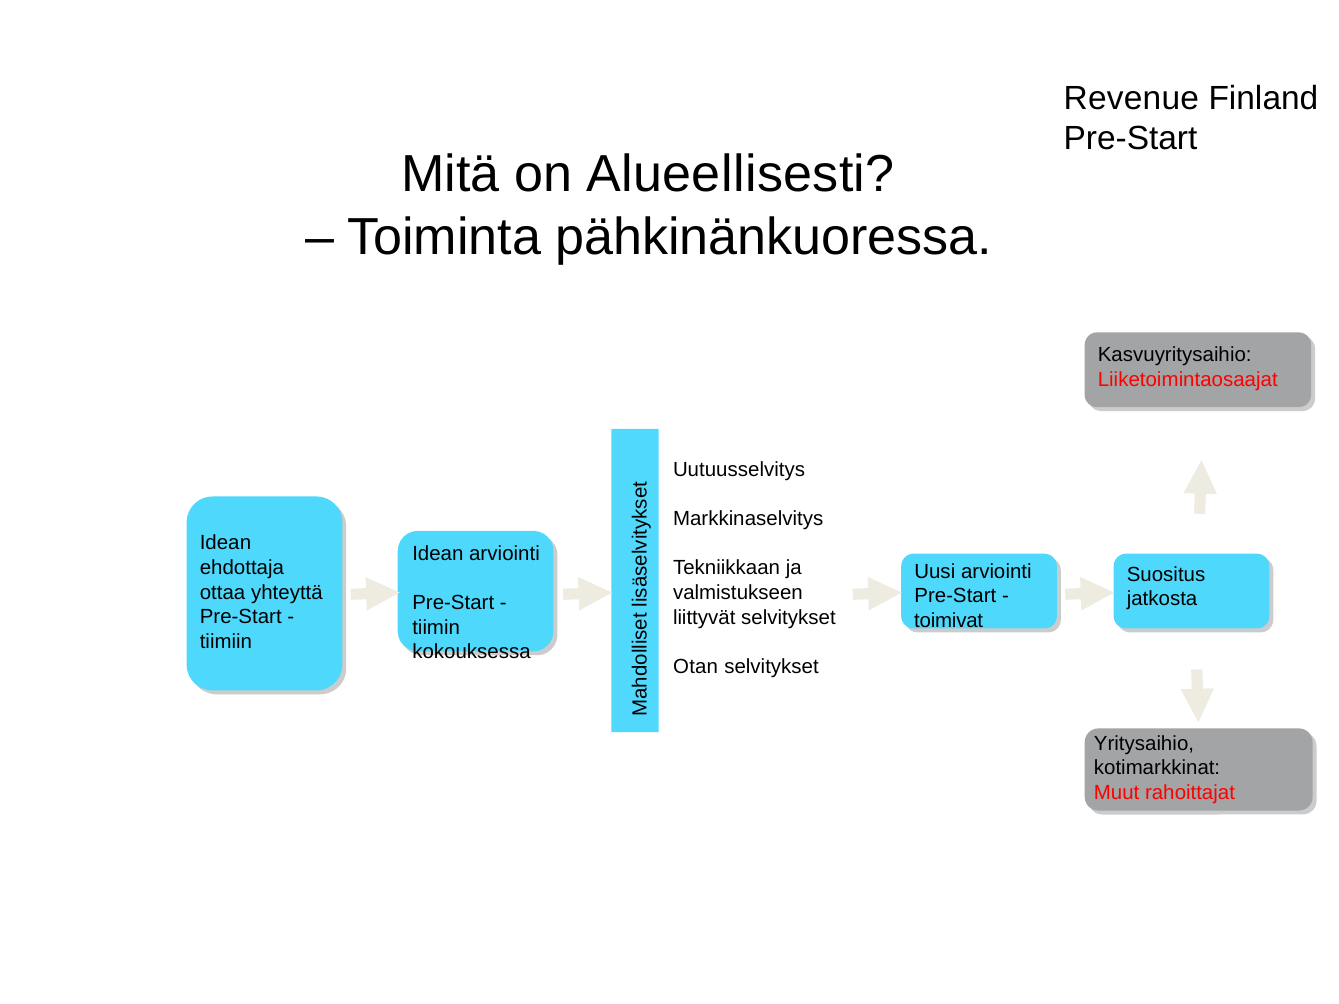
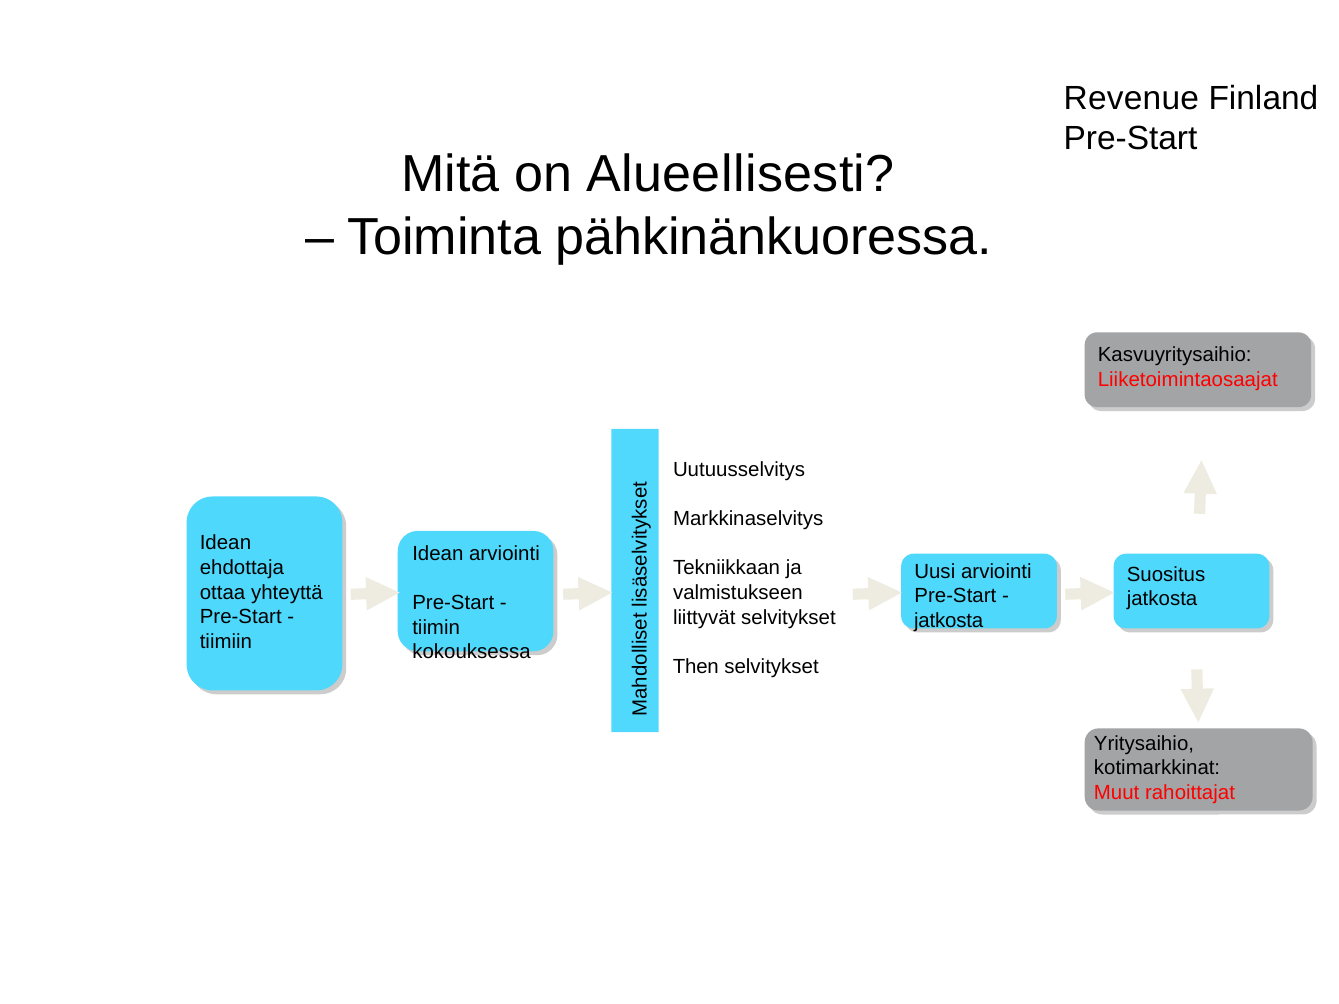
toimivat: toimivat -> jatkosta (949, 621)
Otan: Otan -> Then (696, 667)
